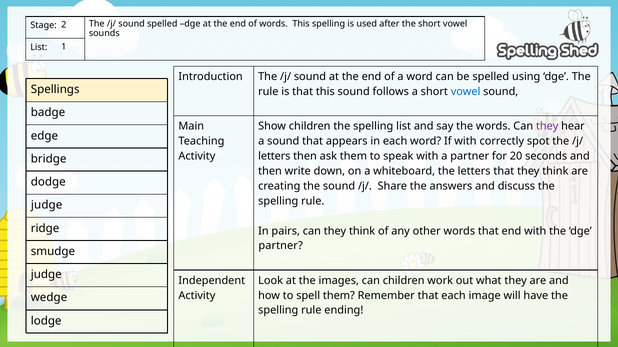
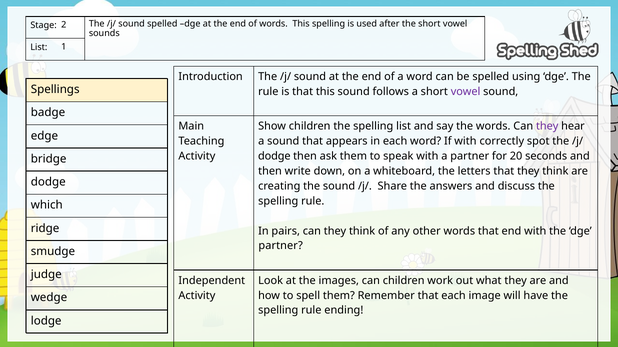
vowel colour: blue -> purple (466, 92)
letters: letters -> dodge (274, 156)
judge: judge -> which (47, 206)
